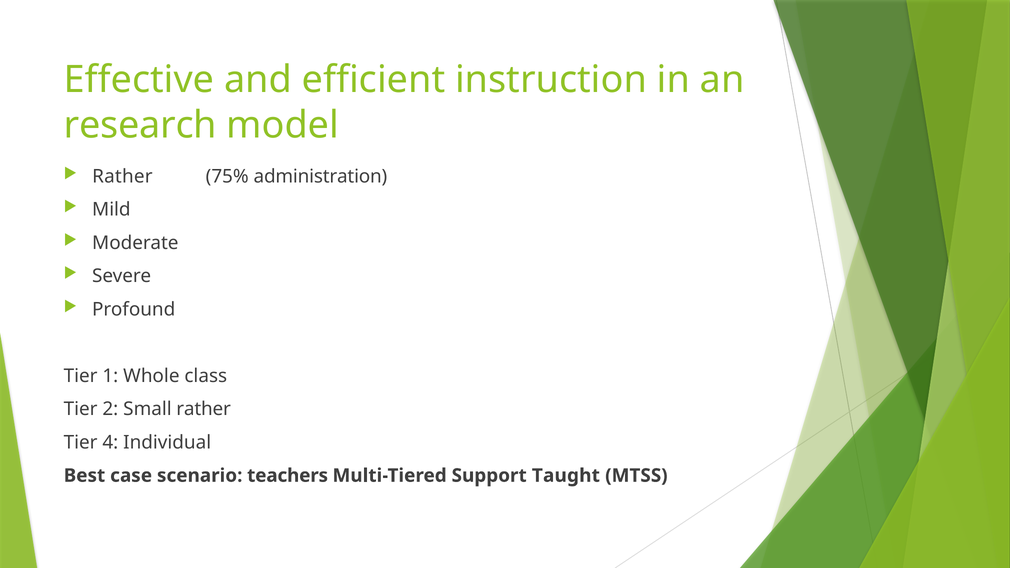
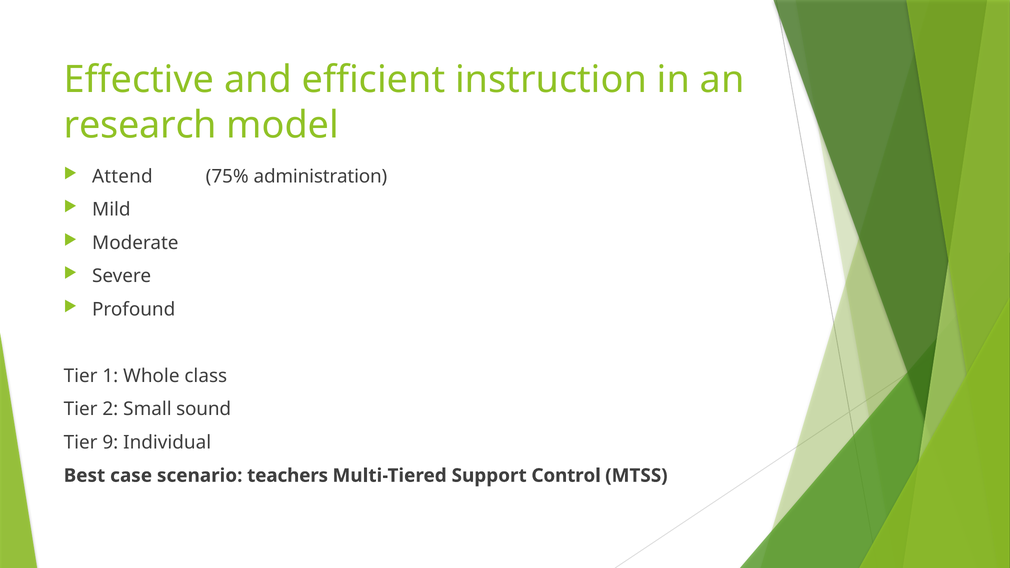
Rather: Rather -> Attend (122, 176)
Small rather: rather -> sound (204, 409)
4: 4 -> 9 (110, 442)
Taught: Taught -> Control (566, 476)
